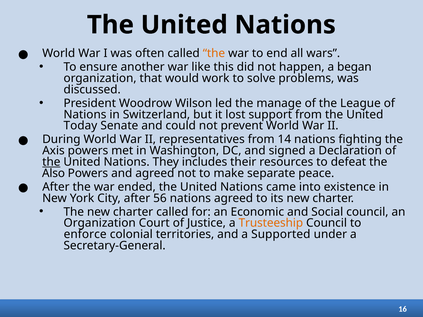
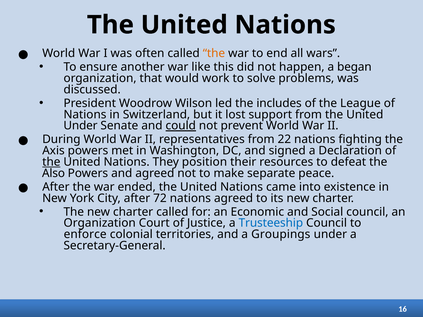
manage: manage -> includes (279, 103)
Today: Today -> Under (81, 126)
could underline: none -> present (181, 126)
14: 14 -> 22 (284, 140)
includes: includes -> position (205, 162)
56: 56 -> 72 (160, 198)
Trusteeship colour: orange -> blue (271, 223)
Supported: Supported -> Groupings (281, 235)
